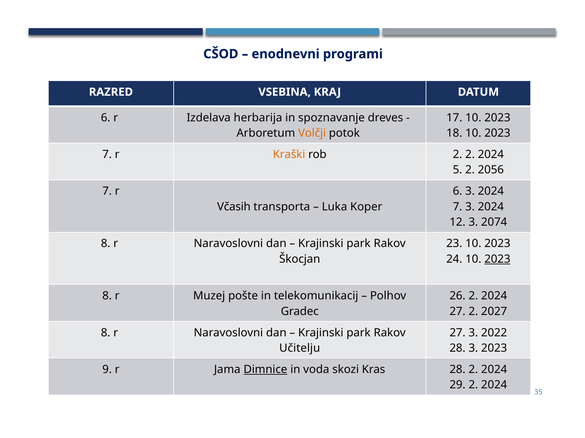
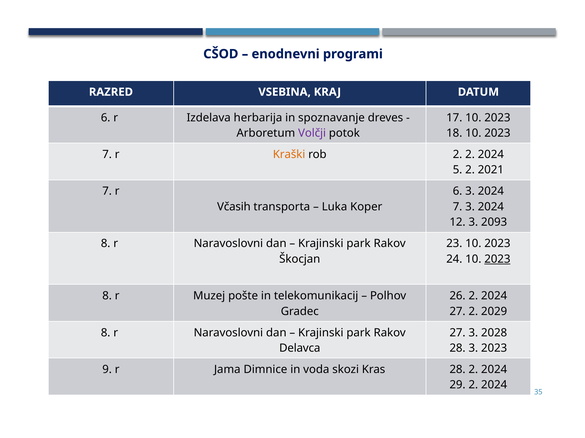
Volčji colour: orange -> purple (312, 133)
2056: 2056 -> 2021 (491, 170)
2074: 2074 -> 2093 (494, 223)
2027: 2027 -> 2029 (494, 312)
2022: 2022 -> 2028 (494, 333)
Učitelju: Učitelju -> Delavca (300, 349)
Dimnice underline: present -> none (265, 370)
